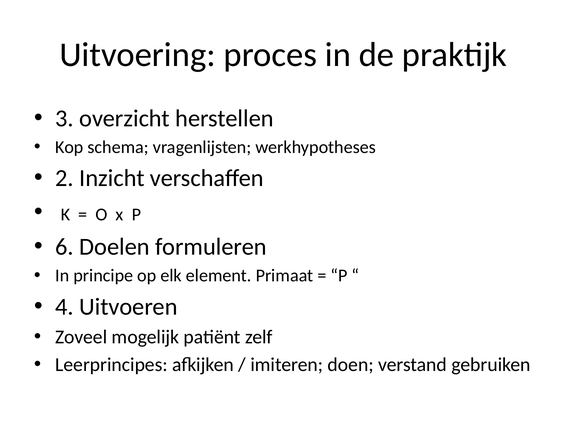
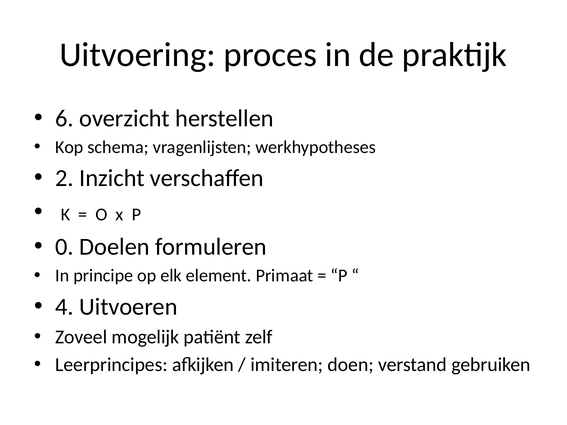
3: 3 -> 6 (65, 118)
6: 6 -> 0 (65, 247)
